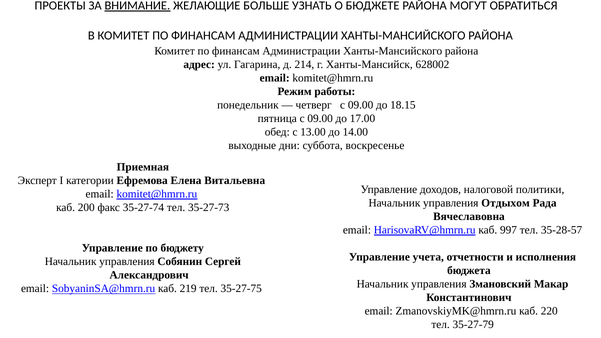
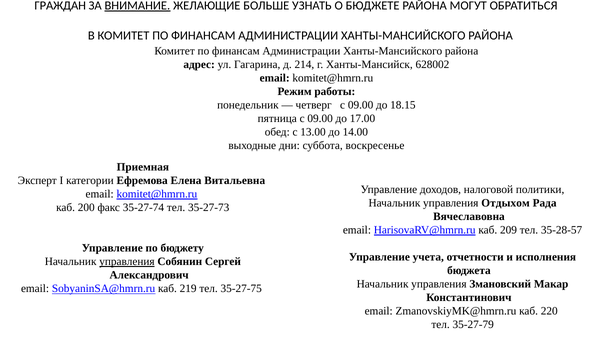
ПРОЕКТЫ: ПРОЕКТЫ -> ГРАЖДАН (60, 6)
997: 997 -> 209 (509, 230)
управления underline: none -> present (127, 262)
